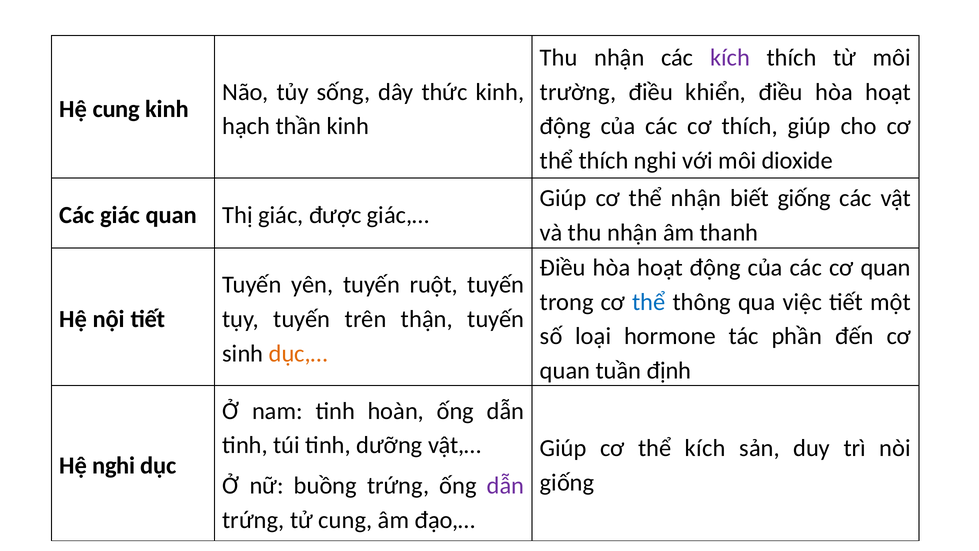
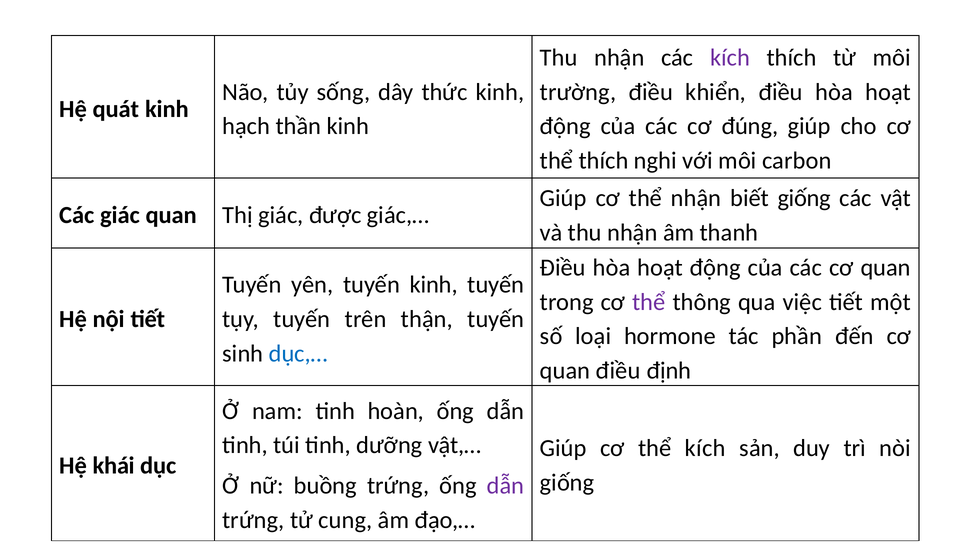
Hệ cung: cung -> quát (116, 109)
cơ thích: thích -> đúng (750, 126)
dioxide: dioxide -> carbon (797, 161)
tuyến ruột: ruột -> kinh (434, 285)
thể colour: blue -> purple (649, 302)
dục,… colour: orange -> blue (298, 353)
quan tuần: tuần -> điều (618, 370)
Hệ nghi: nghi -> khái (114, 465)
